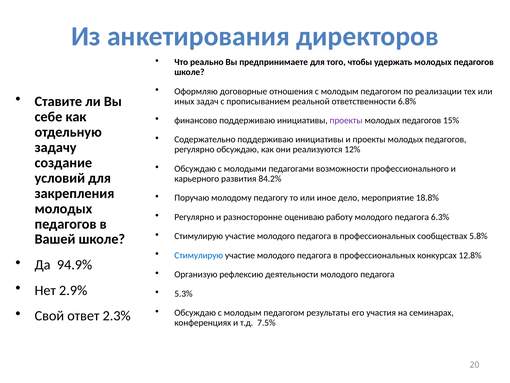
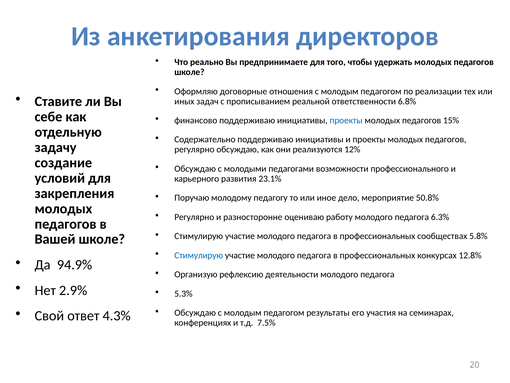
проекты colour: purple -> blue (346, 120)
84.2%: 84.2% -> 23.1% (270, 178)
18.8%: 18.8% -> 50.8% (427, 198)
2.3%: 2.3% -> 4.3% (117, 315)
